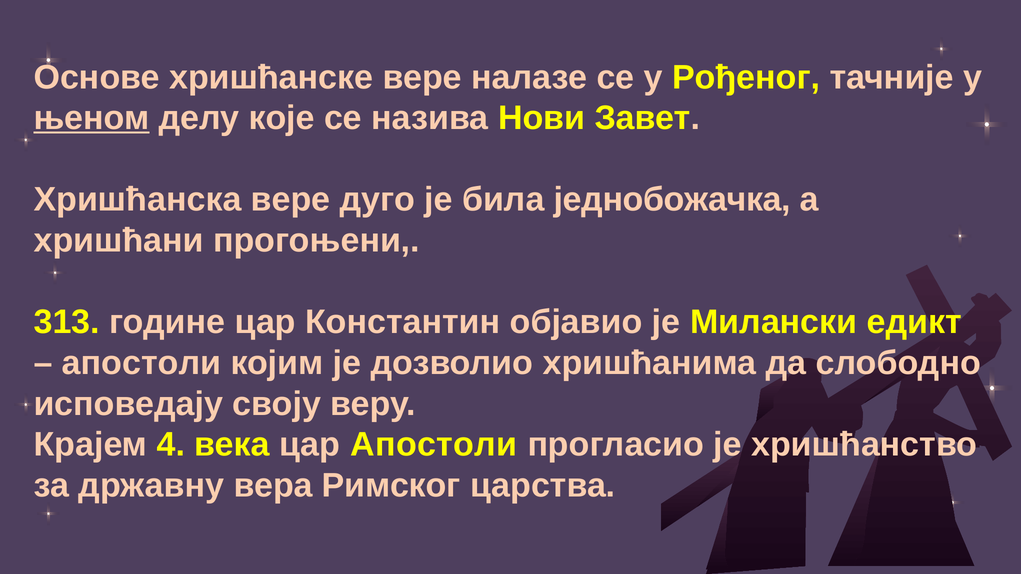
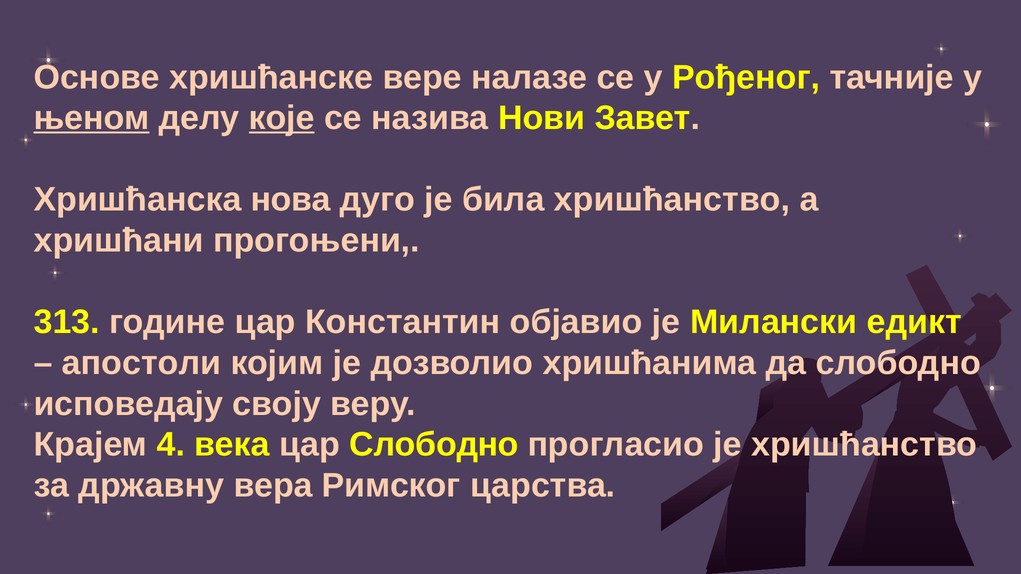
које underline: none -> present (282, 118)
Хришћанска вере: вере -> нова (291, 200)
била једнобожачка: једнобожачка -> хришћанство (672, 200)
цар Апостоли: Апостоли -> Слободно (434, 445)
